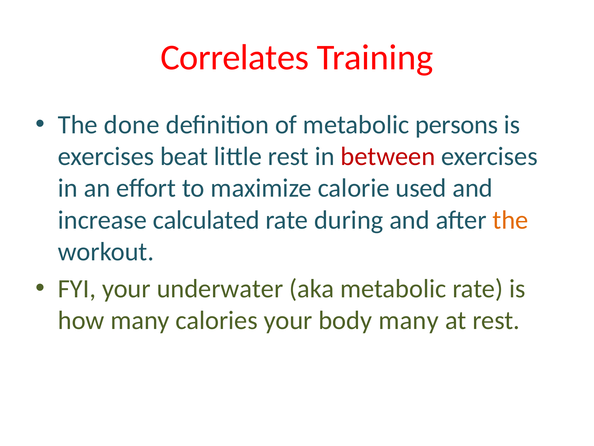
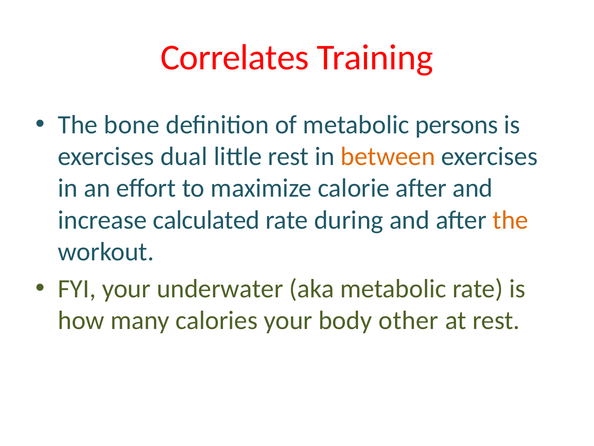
done: done -> bone (132, 125)
beat: beat -> dual (184, 156)
between colour: red -> orange (388, 156)
calorie used: used -> after (421, 188)
body many: many -> other (408, 320)
